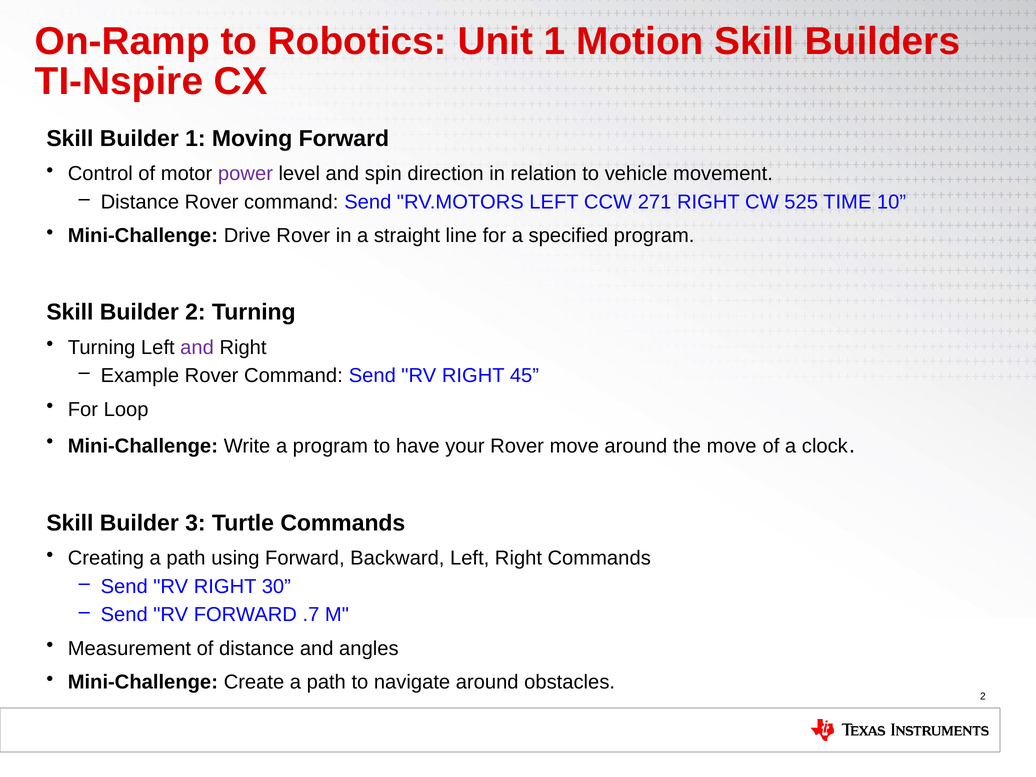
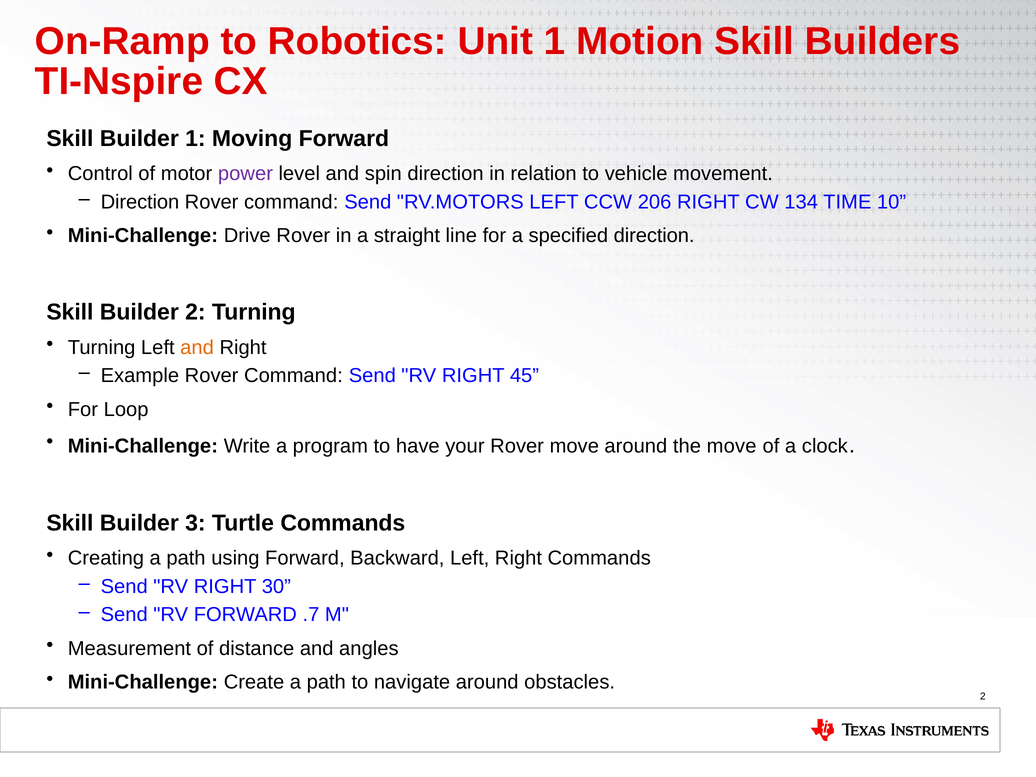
Distance: Distance -> Direction (140, 202)
271: 271 -> 206 (655, 202)
525: 525 -> 134 (801, 202)
specified program: program -> direction (654, 236)
and colour: purple -> orange (197, 347)
